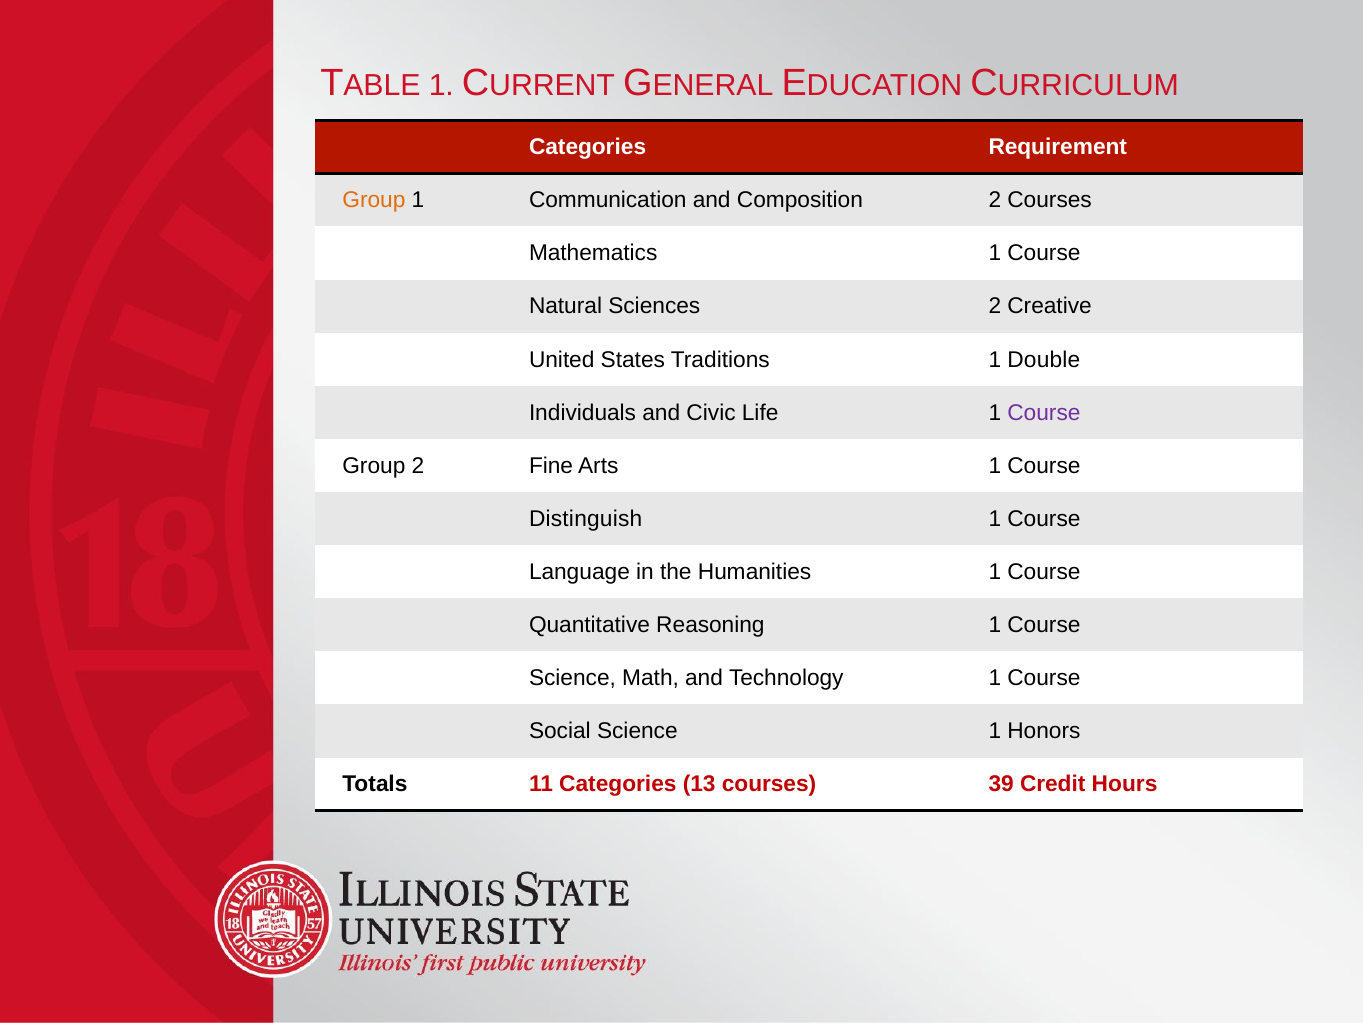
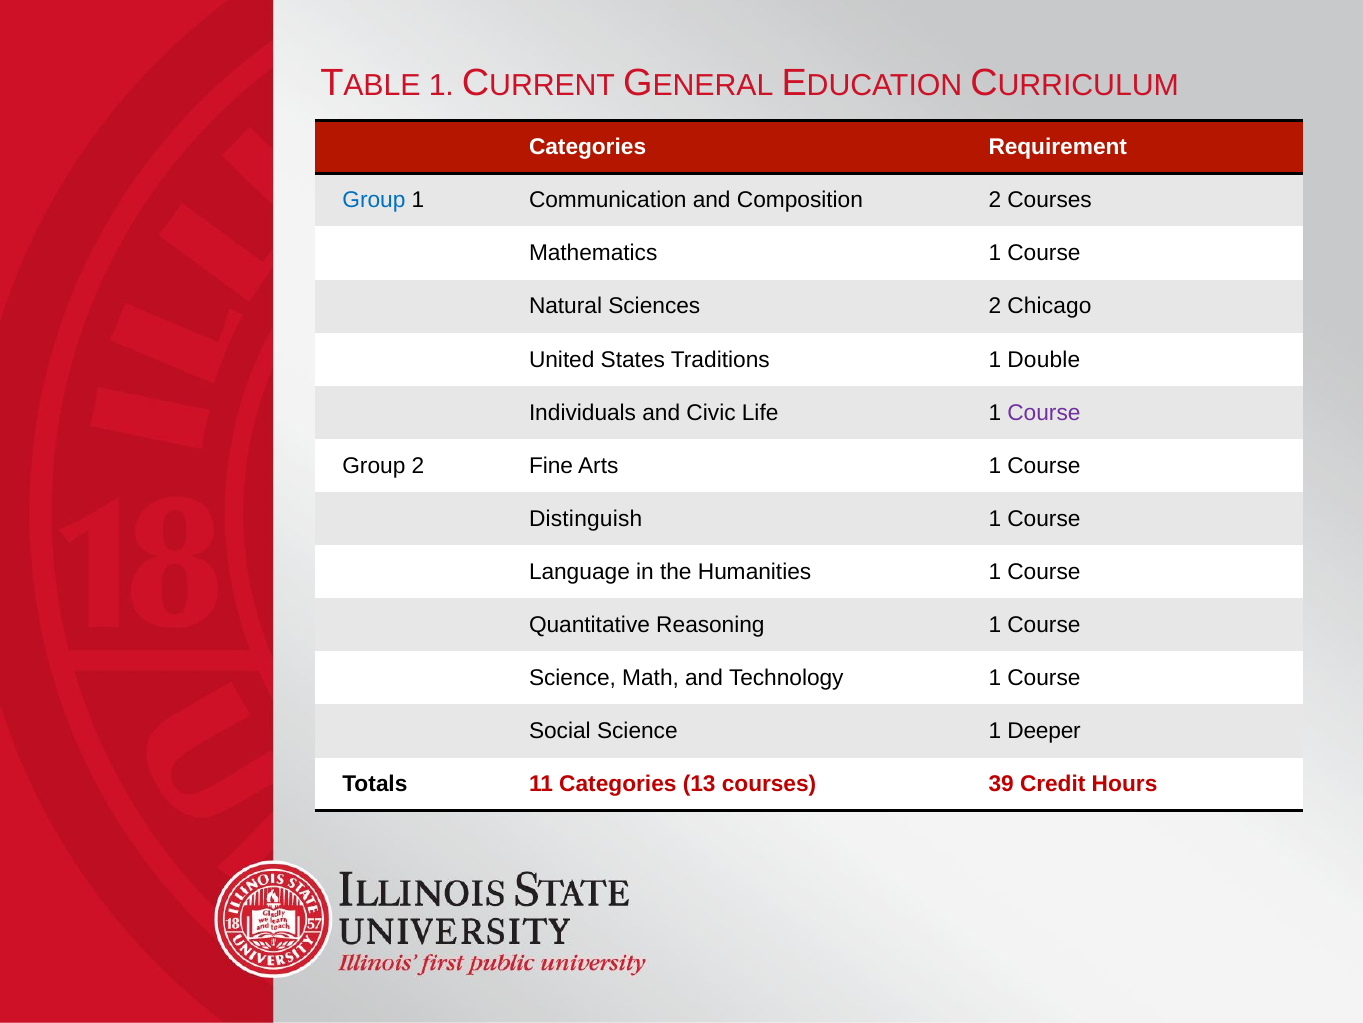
Group colour: orange -> blue (374, 200)
Creative: Creative -> Chicago (1049, 306)
Honors: Honors -> Deeper (1044, 731)
